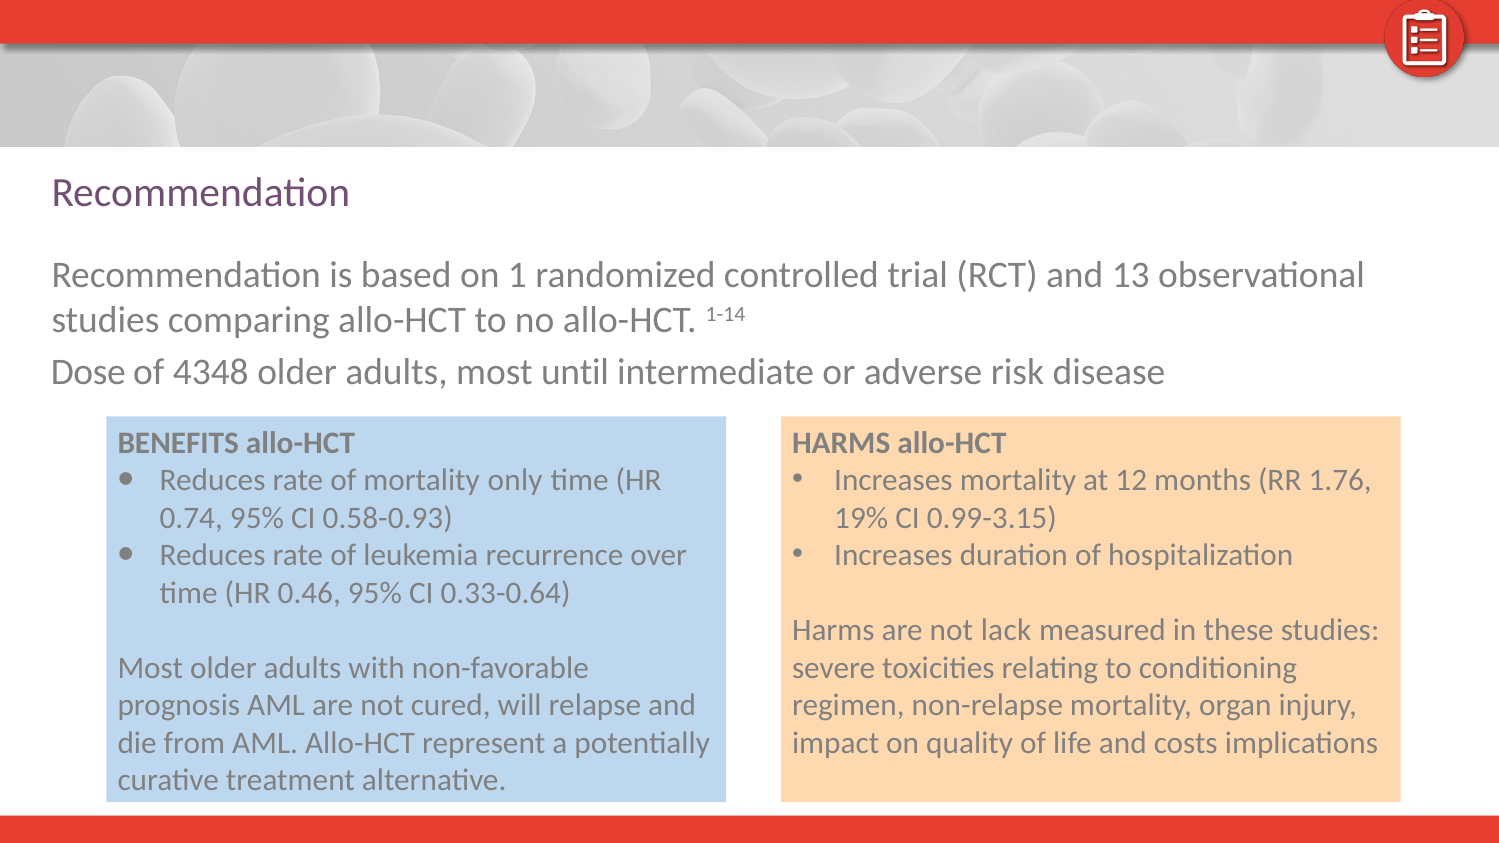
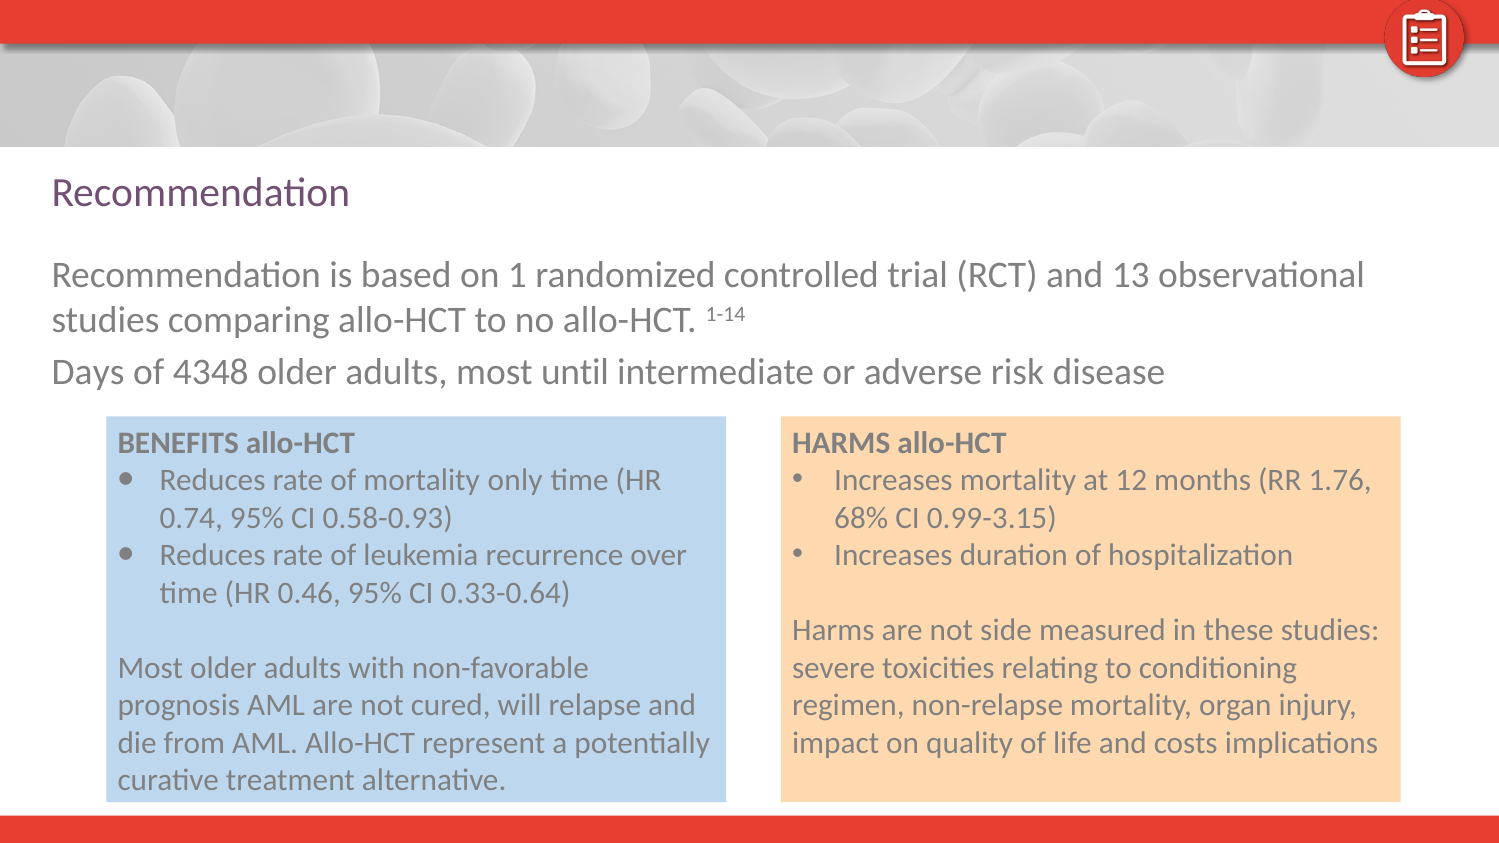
Dose: Dose -> Days (88, 372)
19%: 19% -> 68% (861, 518)
lack: lack -> side (1006, 630)
